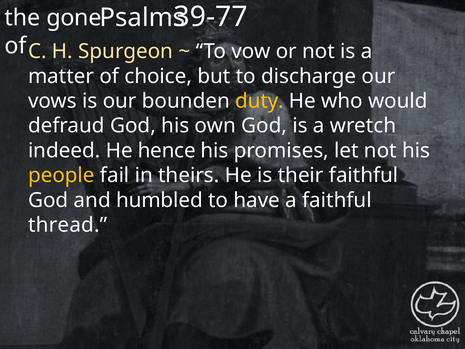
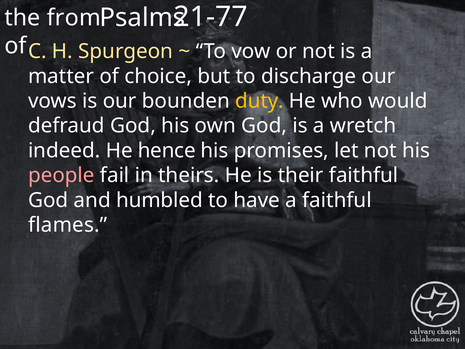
39-77: 39-77 -> 21-77 (211, 17)
gone: gone -> from (74, 18)
people colour: yellow -> pink (61, 175)
thread: thread -> flames (68, 225)
